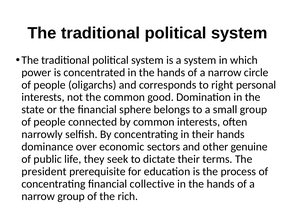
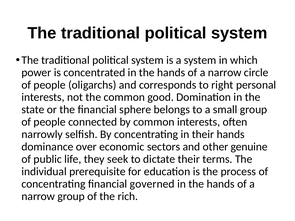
president: president -> individual (44, 172)
collective: collective -> governed (152, 184)
